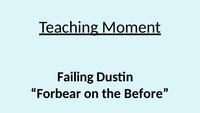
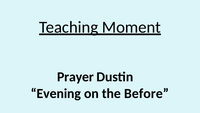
Failing: Failing -> Prayer (75, 77)
Forbear: Forbear -> Evening (56, 93)
